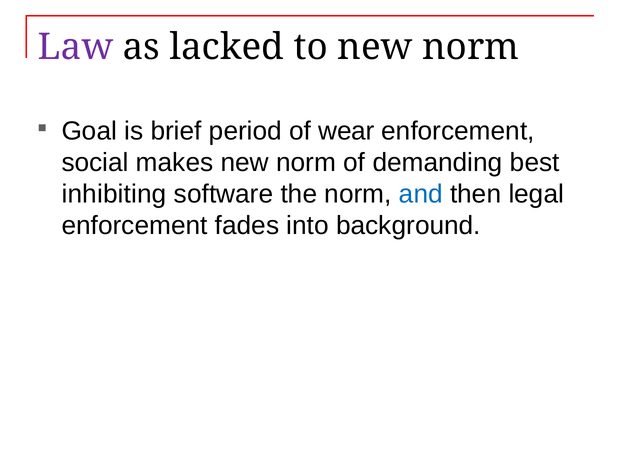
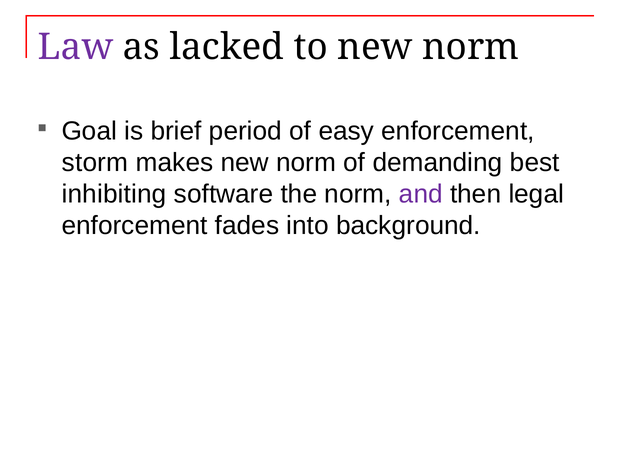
wear: wear -> easy (346, 131)
social: social -> storm (95, 163)
and colour: blue -> purple (421, 194)
